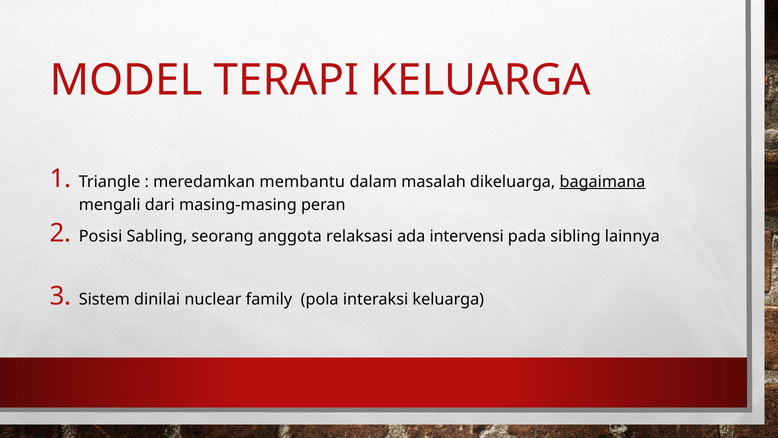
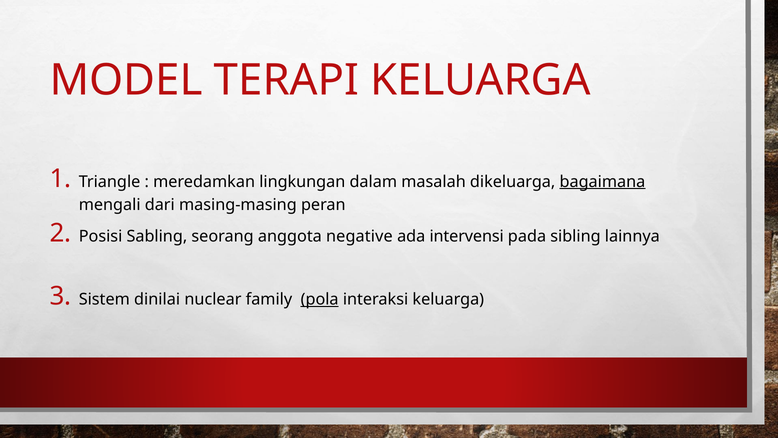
membantu: membantu -> lingkungan (302, 182)
relaksasi: relaksasi -> negative (359, 236)
pola underline: none -> present (320, 299)
